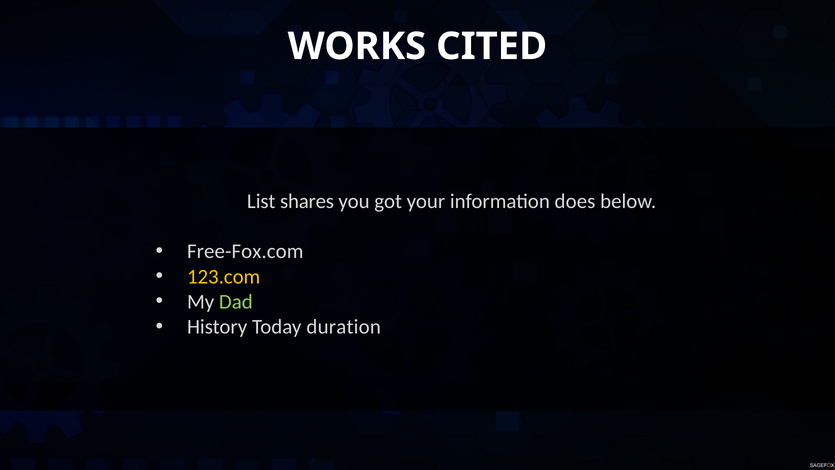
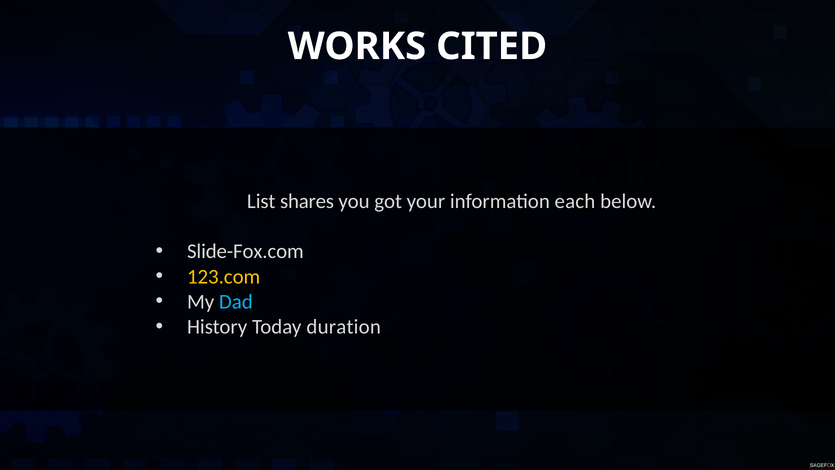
does: does -> each (575, 201)
Free-Fox.com: Free-Fox.com -> Slide-Fox.com (245, 251)
Dad colour: light green -> light blue (236, 301)
